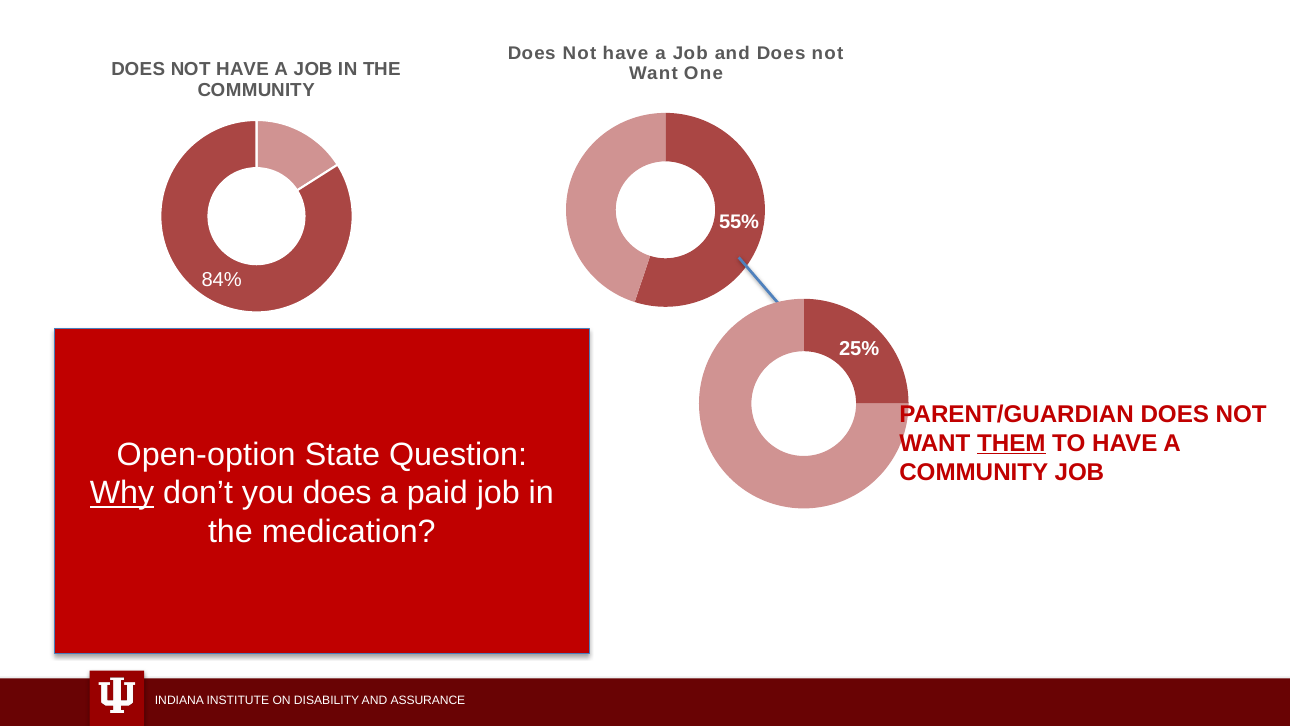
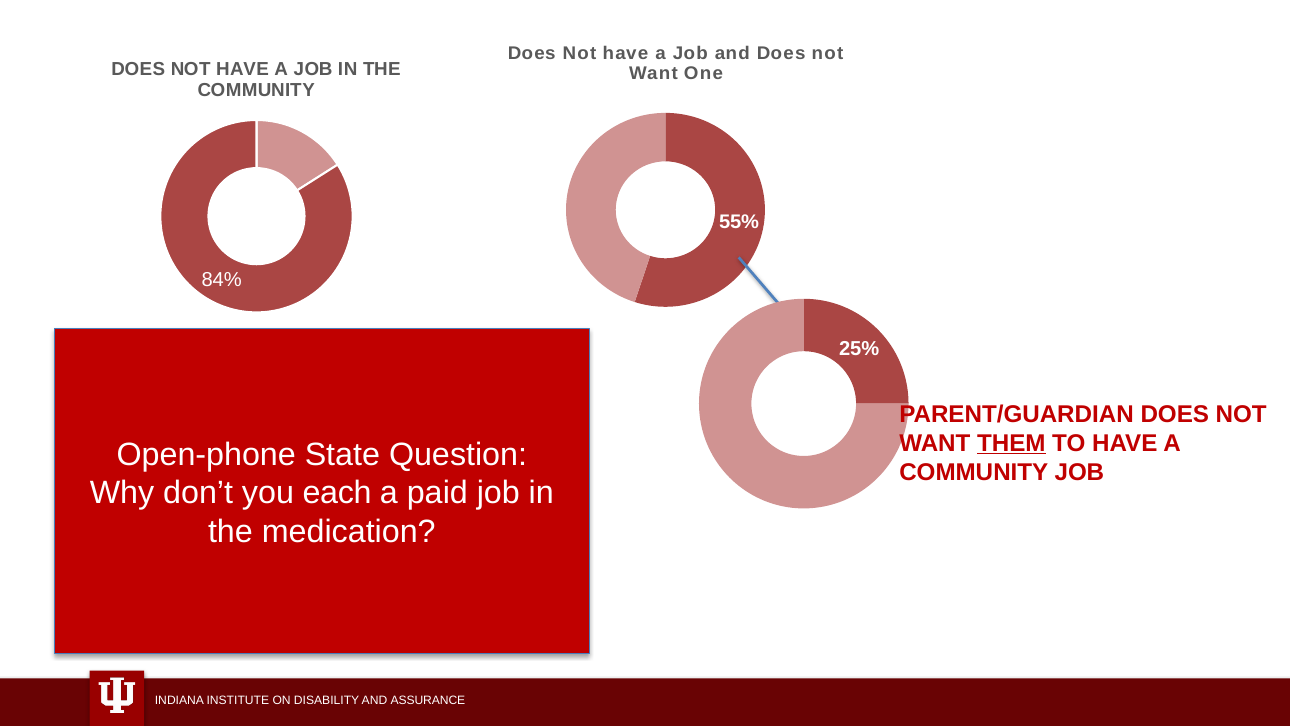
Open-option: Open-option -> Open-phone (206, 454)
Why underline: present -> none (122, 493)
you does: does -> each (337, 493)
